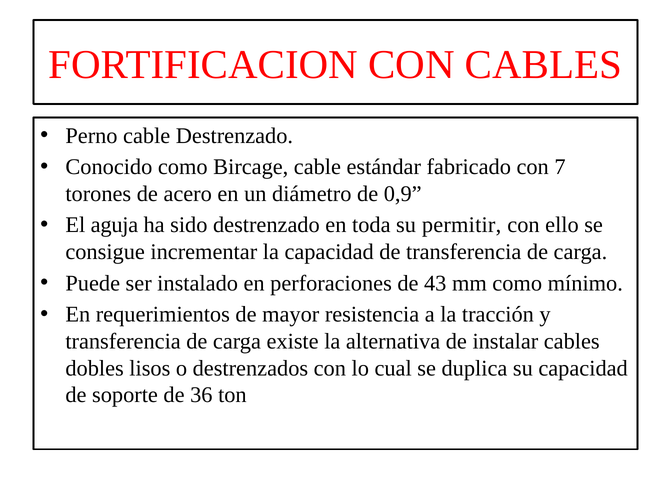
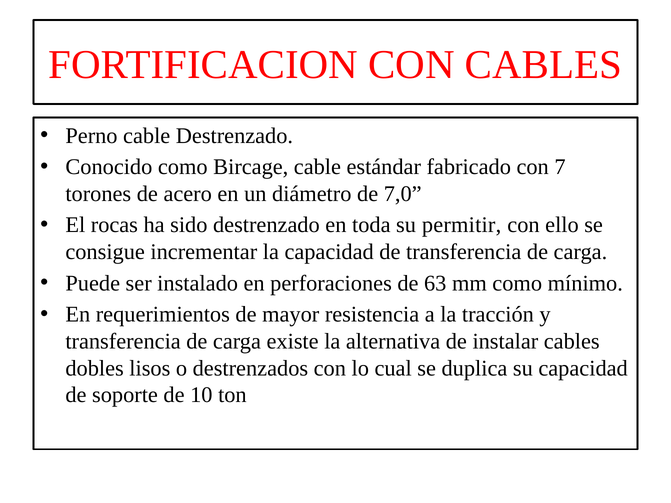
0,9: 0,9 -> 7,0 (403, 194)
aguja: aguja -> rocas (114, 225)
43: 43 -> 63 (435, 283)
36: 36 -> 10 (201, 395)
